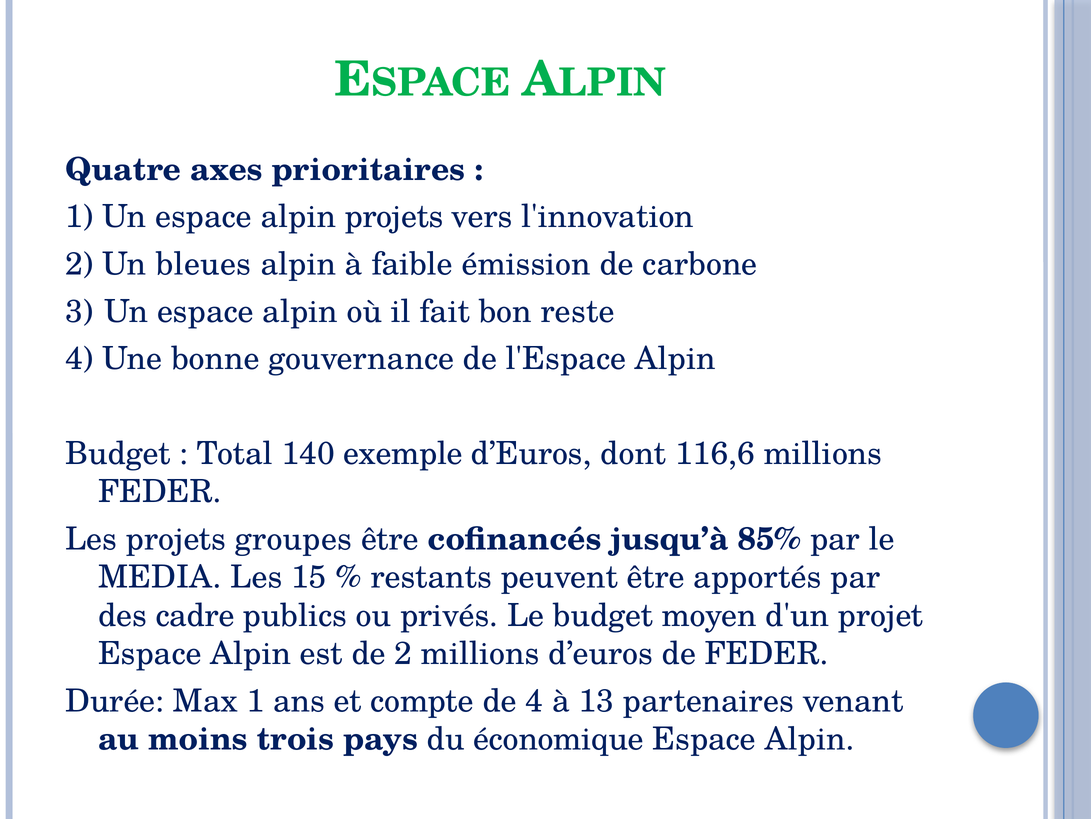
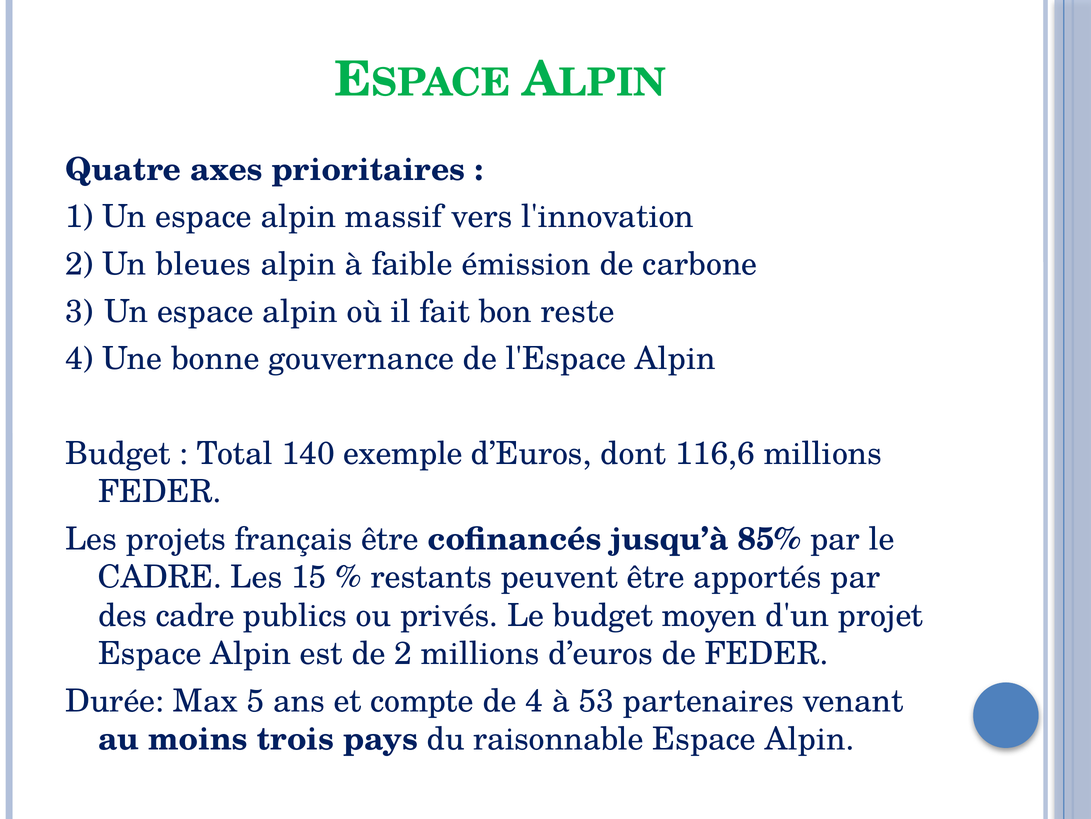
alpin projets: projets -> massif (394, 217)
groupes: groupes -> français (294, 539)
MEDIA: MEDIA -> CADRE (160, 577)
Max 1: 1 -> 5 (256, 701)
13: 13 -> 53 (596, 701)
économique: économique -> raisonnable (559, 739)
